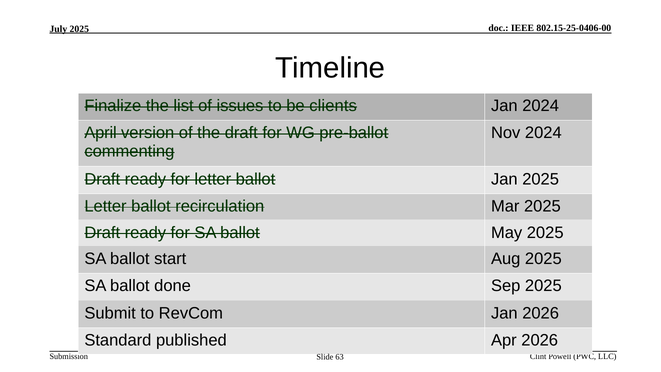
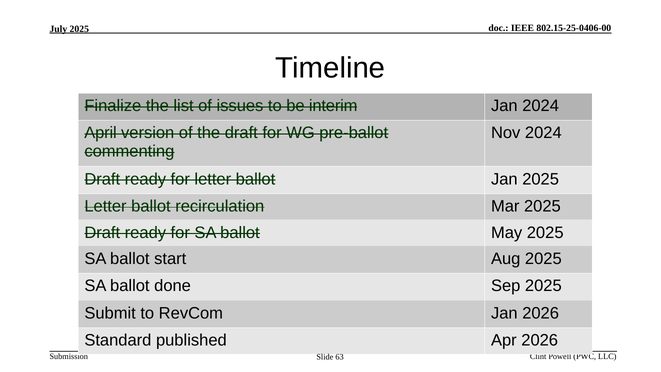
clients: clients -> interim (333, 106)
